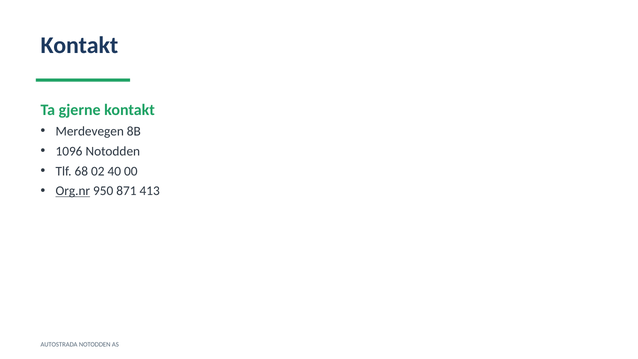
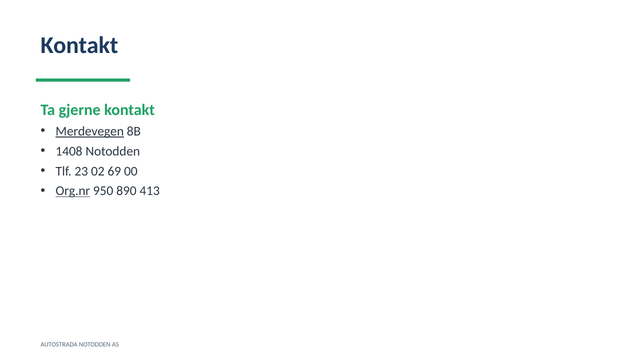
Merdevegen underline: none -> present (90, 131)
1096: 1096 -> 1408 (69, 151)
68: 68 -> 23 (81, 171)
40: 40 -> 69 (114, 171)
871: 871 -> 890 (126, 191)
